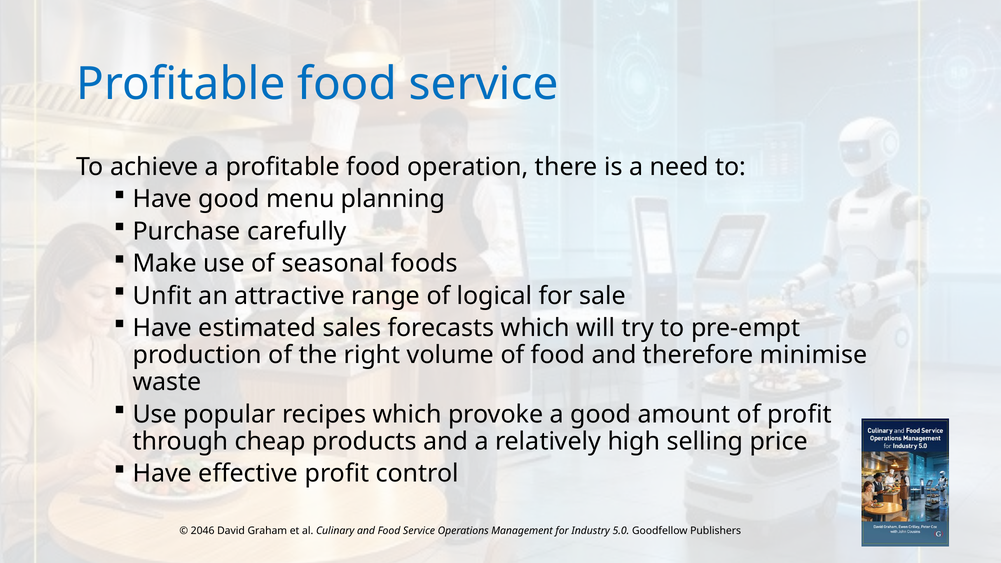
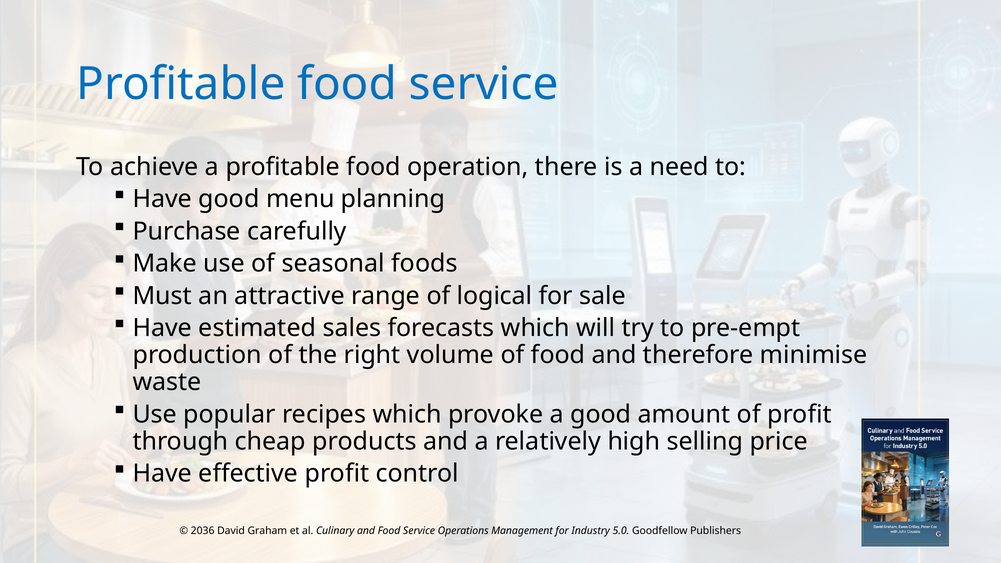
Unfit: Unfit -> Must (162, 296)
2046: 2046 -> 2036 (203, 531)
